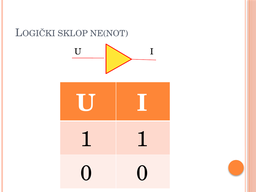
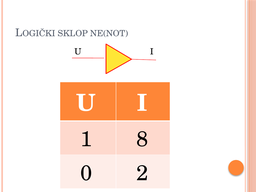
1 1: 1 -> 8 (142, 139)
0 0: 0 -> 2 (142, 173)
